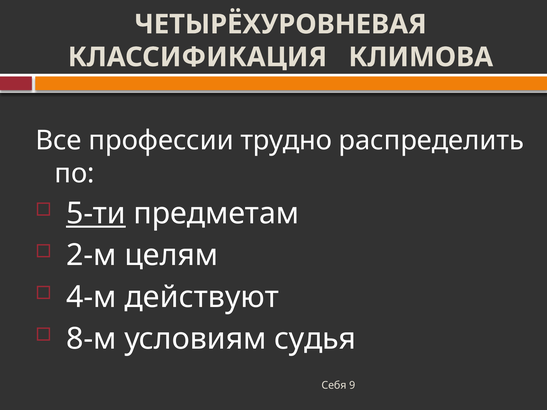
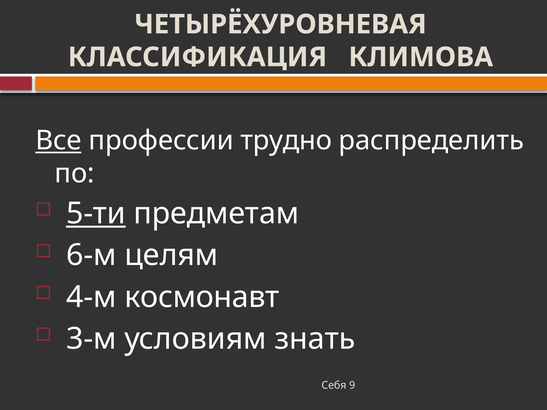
Все underline: none -> present (58, 141)
2-м: 2-м -> 6-м (91, 255)
действуют: действуют -> космонавт (202, 297)
8-м: 8-м -> 3-м (91, 339)
судья: судья -> знать (315, 339)
